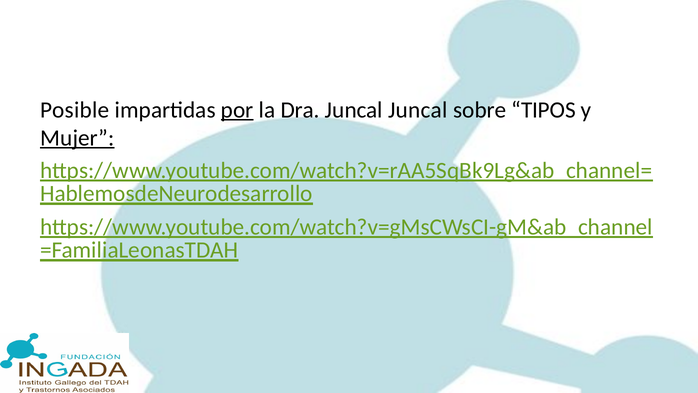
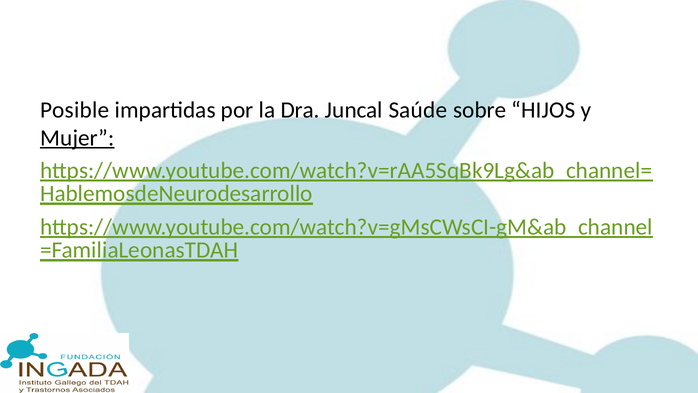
por underline: present -> none (237, 110)
Juncal Juncal: Juncal -> Saúde (418, 110)
TIPOS: TIPOS -> HIJOS (543, 110)
